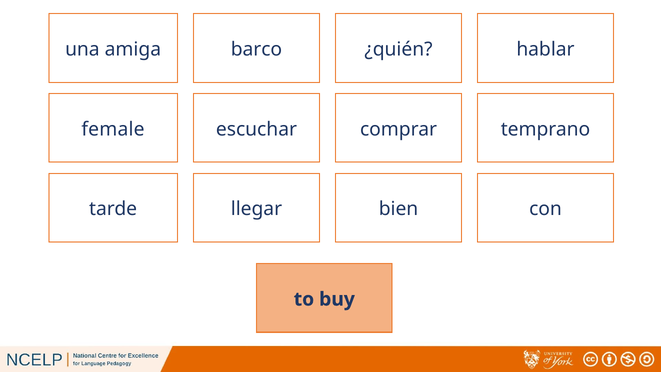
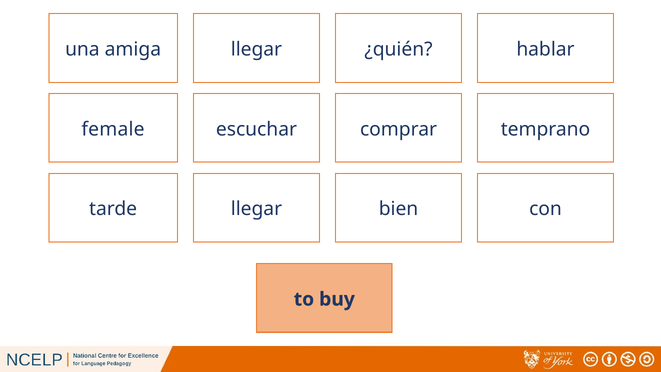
barco: barco -> llegar (256, 49)
